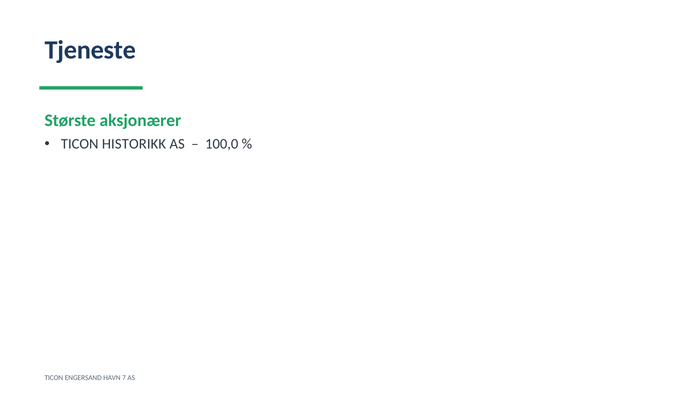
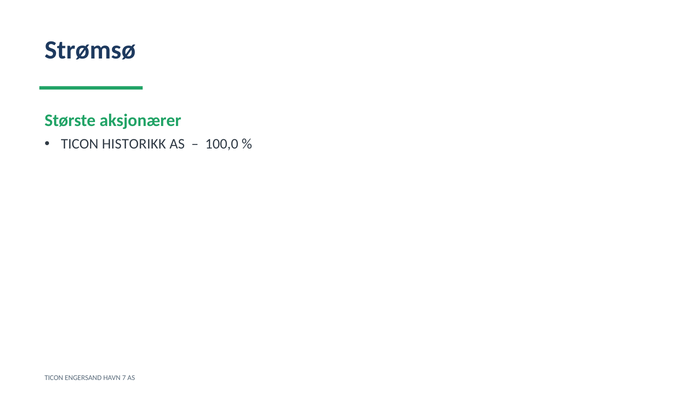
Tjeneste: Tjeneste -> Strømsø (90, 50)
